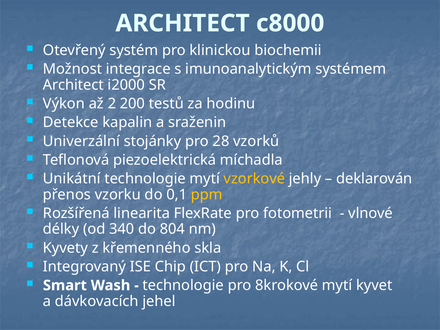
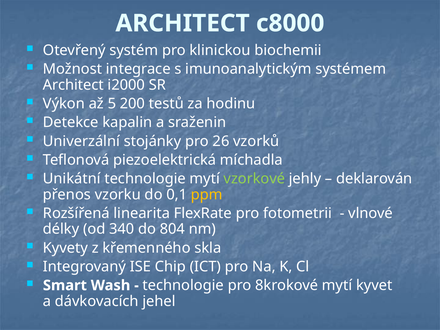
2: 2 -> 5 (112, 104)
28: 28 -> 26 (221, 141)
vzorkové colour: yellow -> light green (254, 179)
